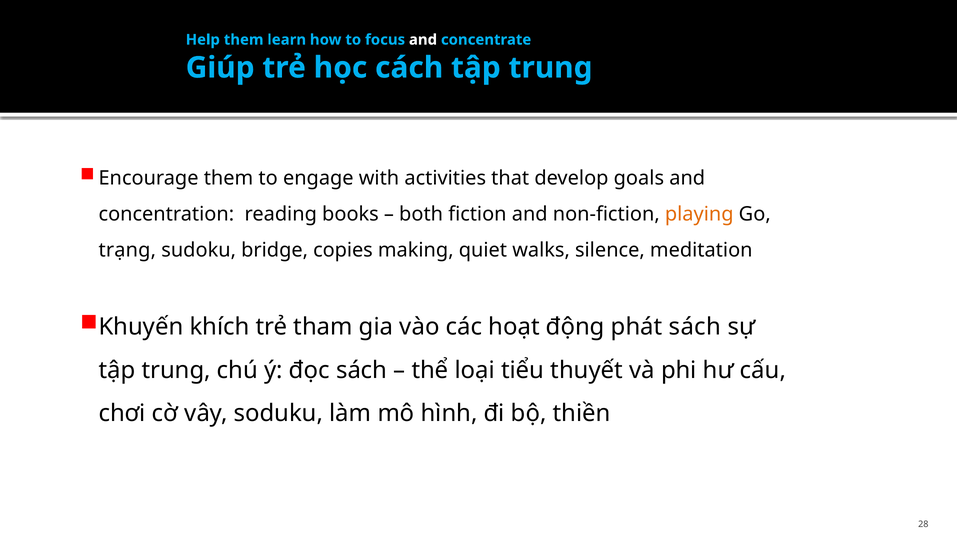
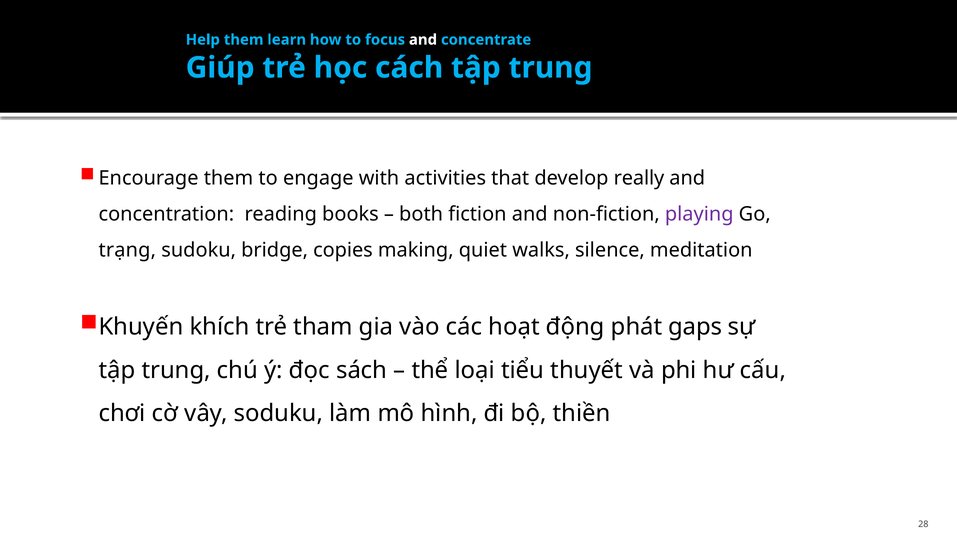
goals: goals -> really (639, 178)
playing colour: orange -> purple (699, 214)
phát sách: sách -> gaps (695, 327)
